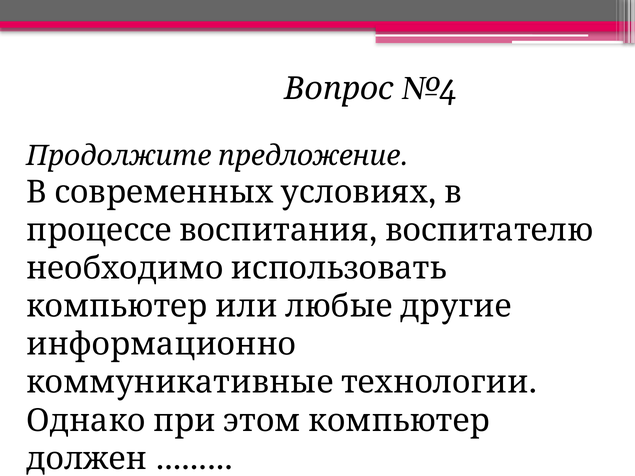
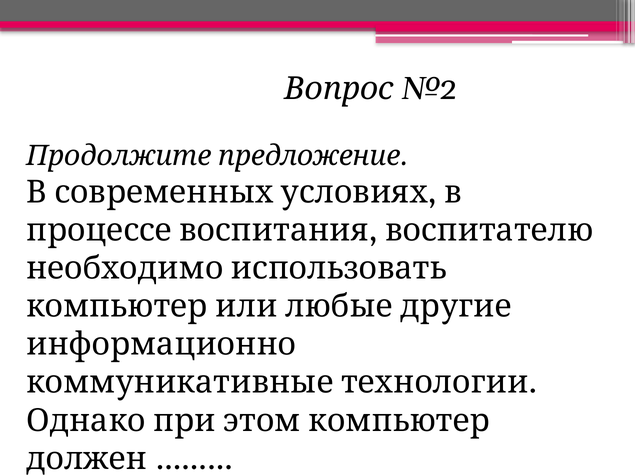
№4: №4 -> №2 (430, 89)
